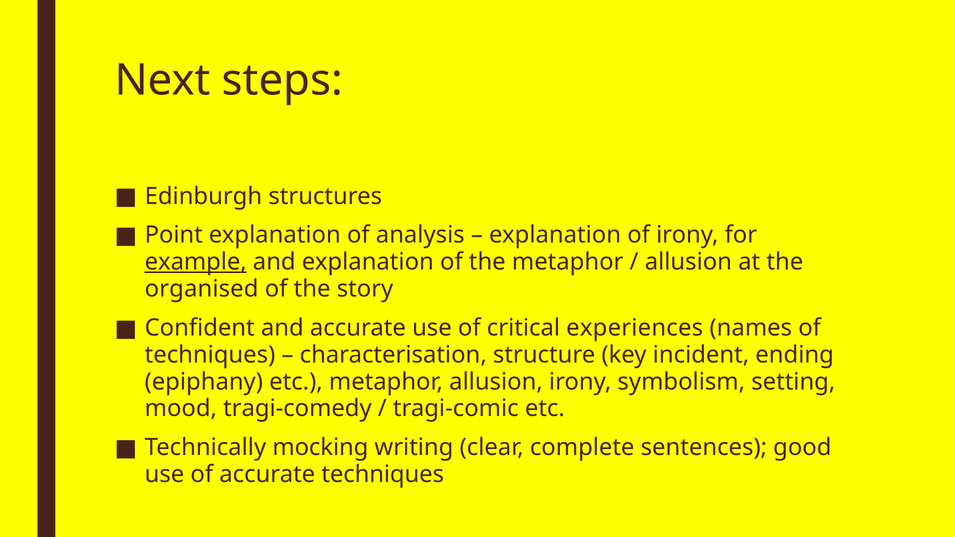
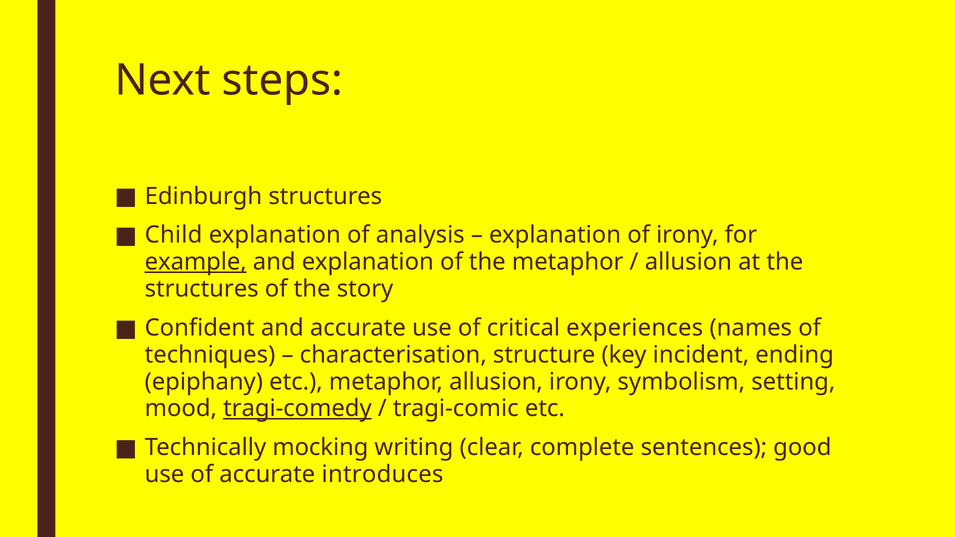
Point: Point -> Child (174, 235)
organised: organised -> structures (202, 289)
tragi-comedy underline: none -> present (297, 409)
accurate techniques: techniques -> introduces (383, 475)
